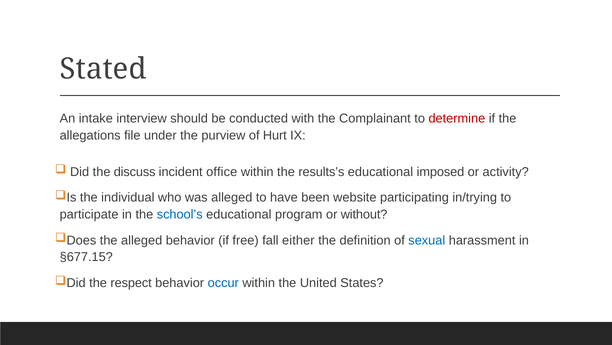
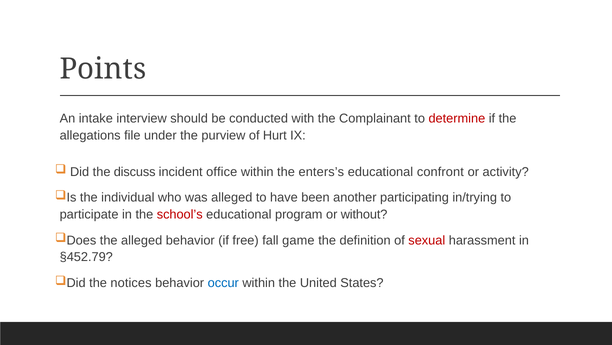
Stated: Stated -> Points (103, 69)
results’s: results’s -> enters’s (321, 171)
imposed: imposed -> confront (440, 171)
website: website -> another (355, 197)
school’s colour: blue -> red (180, 214)
either: either -> game (298, 240)
sexual colour: blue -> red (427, 240)
§677.15: §677.15 -> §452.79 (86, 257)
respect: respect -> notices (131, 282)
